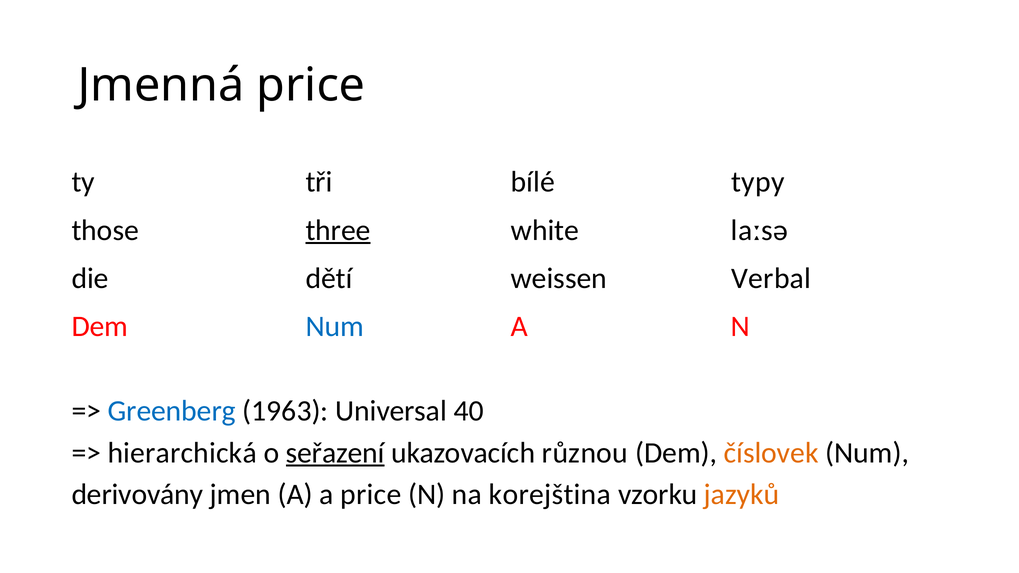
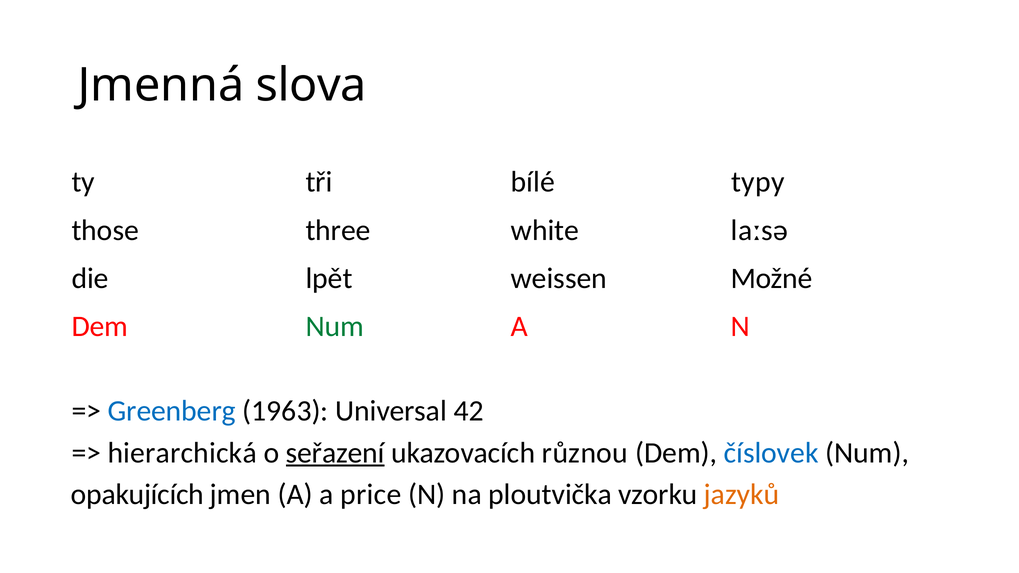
Jmenná price: price -> slova (311, 86)
three underline: present -> none (338, 230)
dětí: dětí -> lpět (329, 278)
Verbal: Verbal -> Možné (772, 278)
Num colour: blue -> green (335, 327)
40: 40 -> 42 (469, 411)
číslovek colour: orange -> blue (771, 453)
derivovány: derivovány -> opakujících (137, 495)
korejština: korejština -> ploutvička (550, 495)
